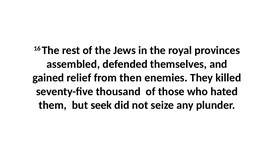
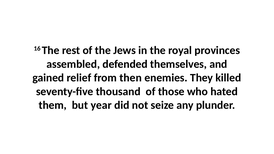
seek: seek -> year (101, 105)
